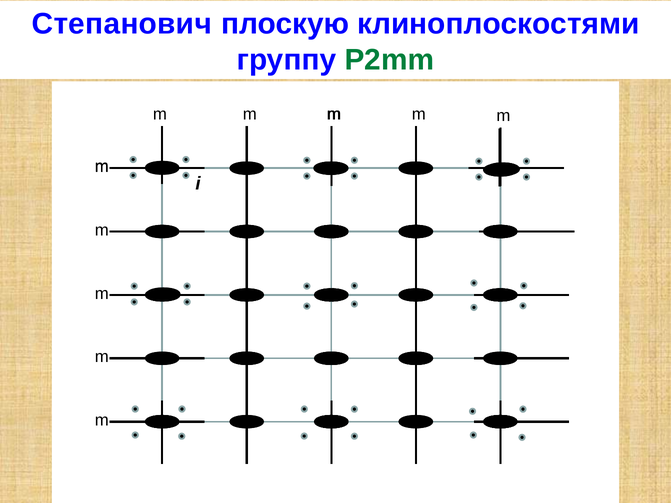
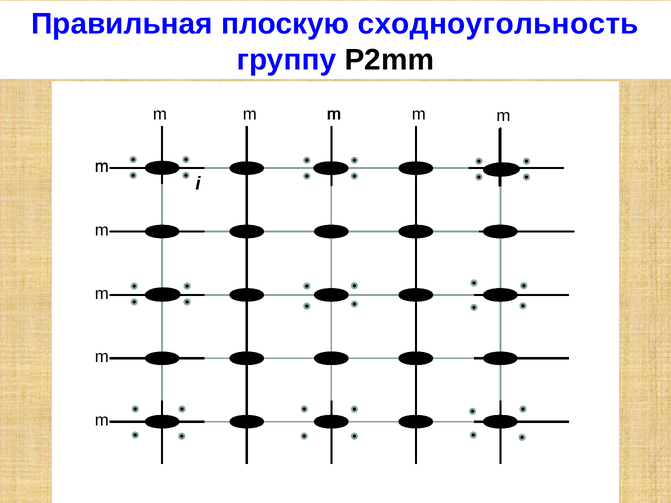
Степанович: Степанович -> Правильная (122, 24)
клиноплоскостями: клиноплоскостями -> сходноугольность (498, 24)
P2mm colour: green -> black (389, 60)
